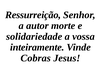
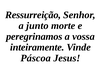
autor: autor -> junto (37, 26)
solidariedade: solidariedade -> peregrinamos (34, 37)
Cobras: Cobras -> Páscoa (36, 59)
